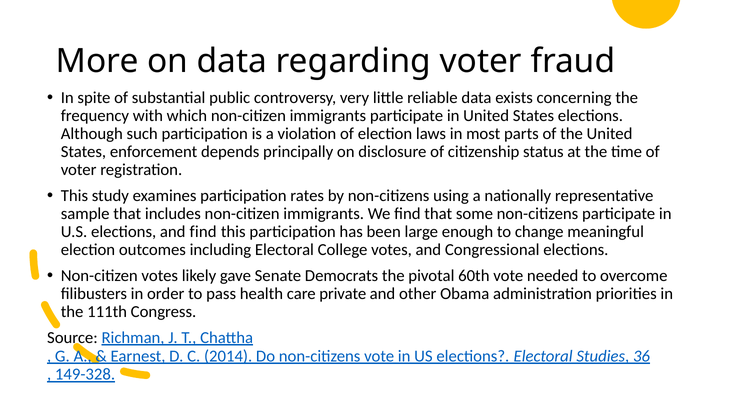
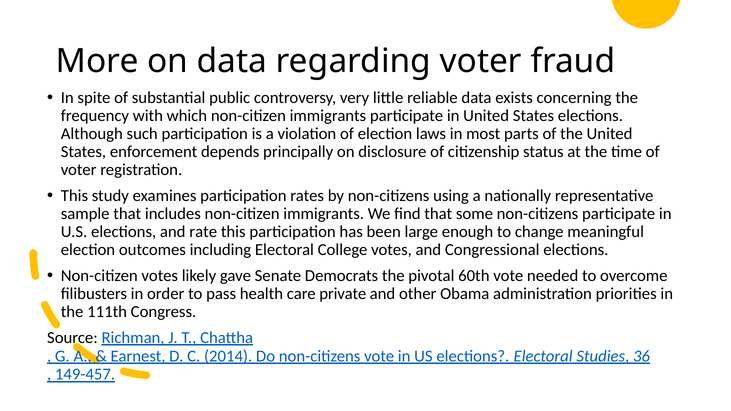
and find: find -> rate (203, 232)
149-328: 149-328 -> 149-457 (85, 375)
